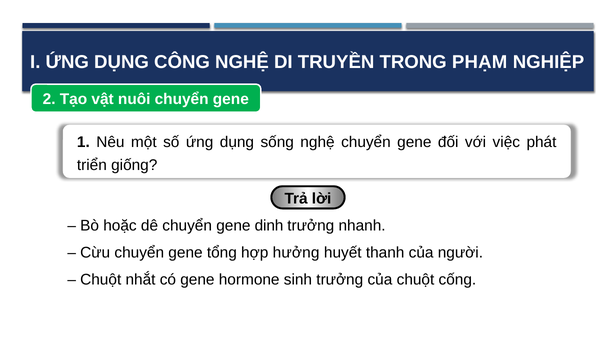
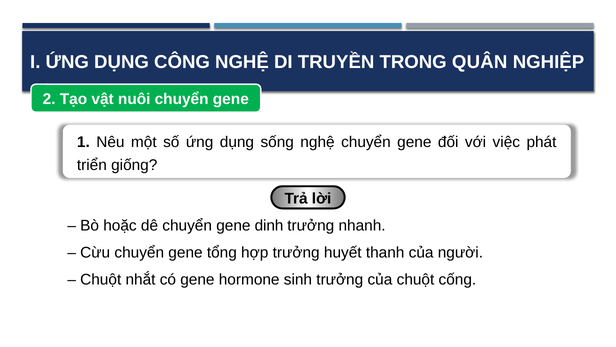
PHẠM: PHẠM -> QUÂN (480, 62)
hợp hưởng: hưởng -> trưởng (296, 252)
